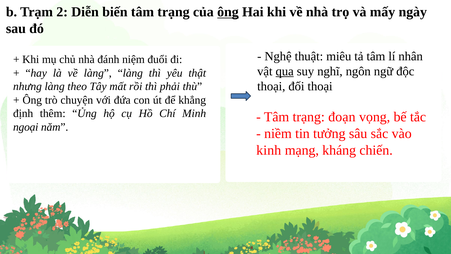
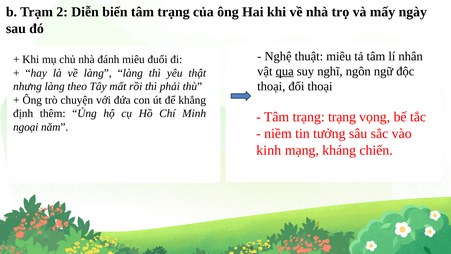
ông underline: present -> none (228, 12)
đánh niệm: niệm -> miêu (133, 59)
trạng đoạn: đoạn -> trạng (342, 117)
